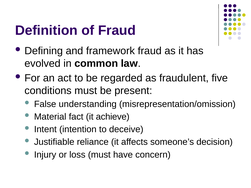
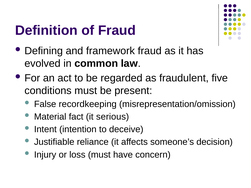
understanding: understanding -> recordkeeping (88, 104)
achieve: achieve -> serious (113, 117)
